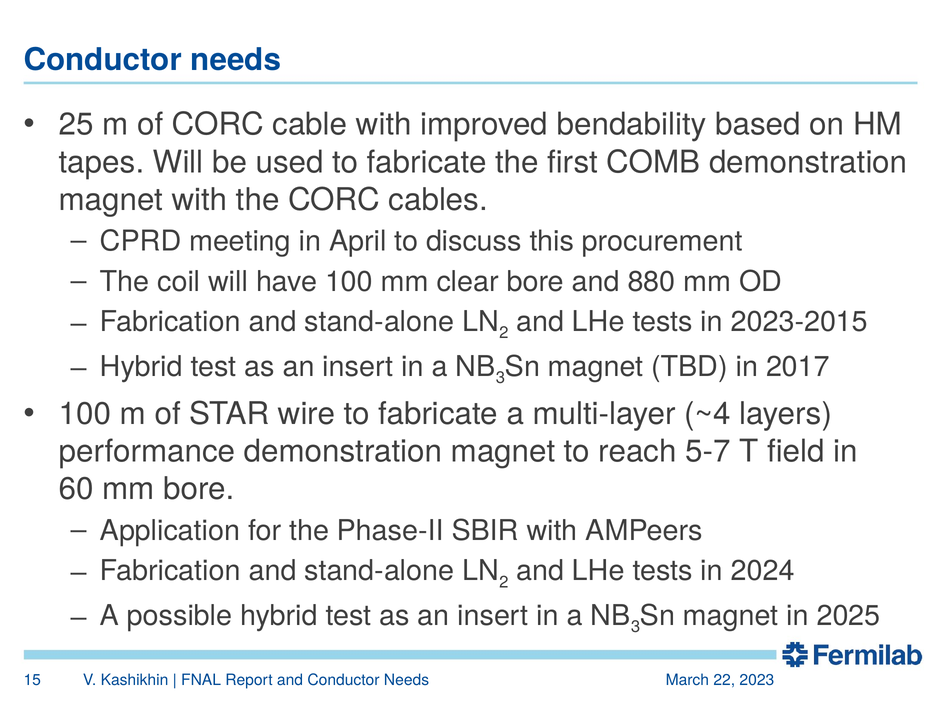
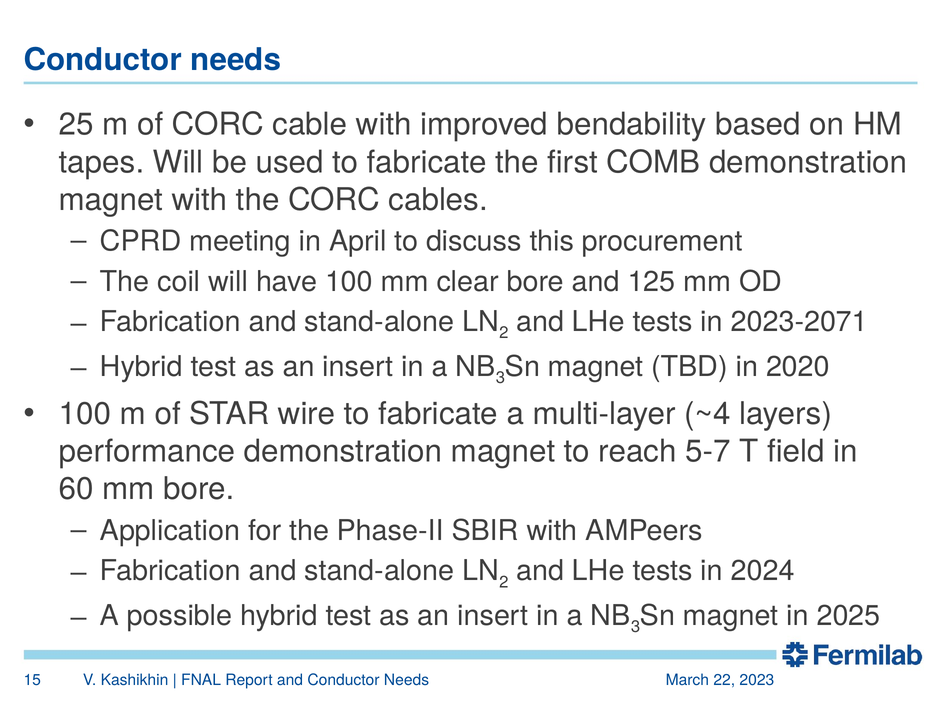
880: 880 -> 125 (651, 282)
2023-2015: 2023-2015 -> 2023-2071 (799, 322)
2017: 2017 -> 2020 (798, 367)
